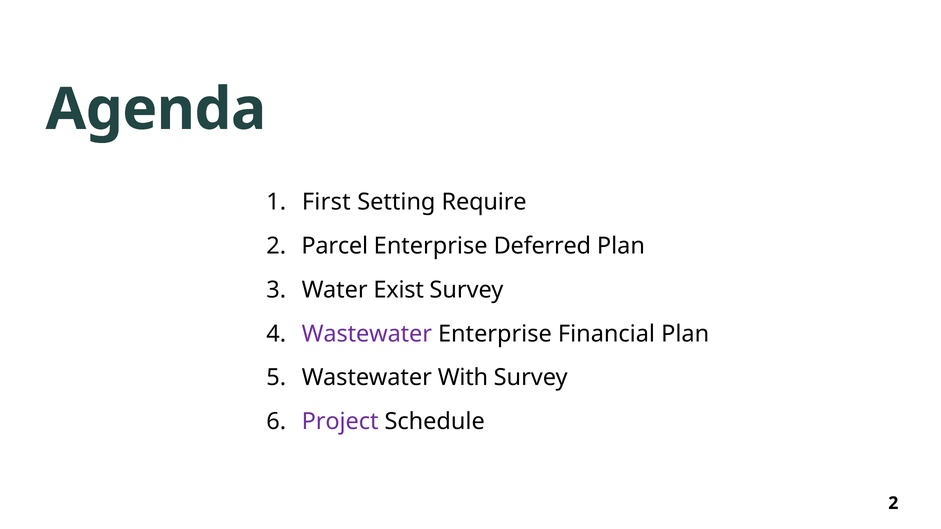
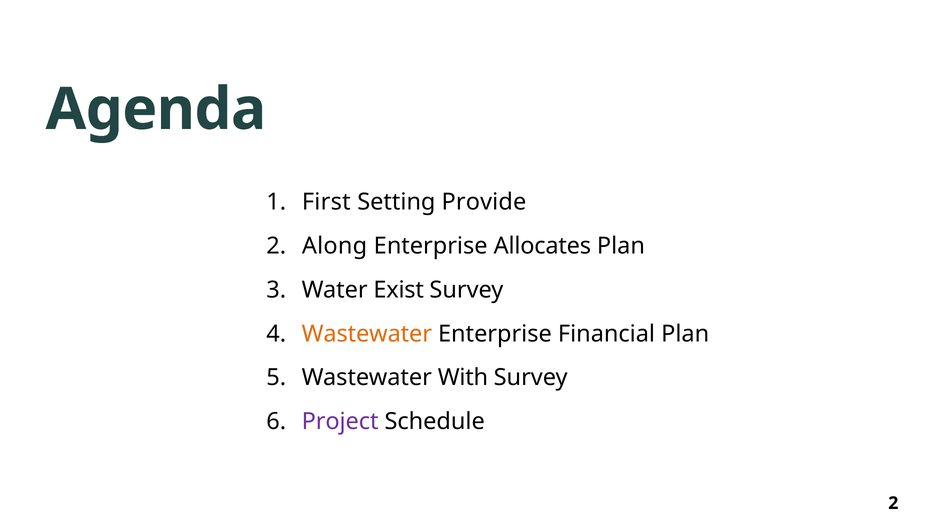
Require: Require -> Provide (484, 202)
Parcel: Parcel -> Along (335, 246)
Deferred: Deferred -> Allocates (542, 246)
Wastewater colour: purple -> orange (367, 334)
